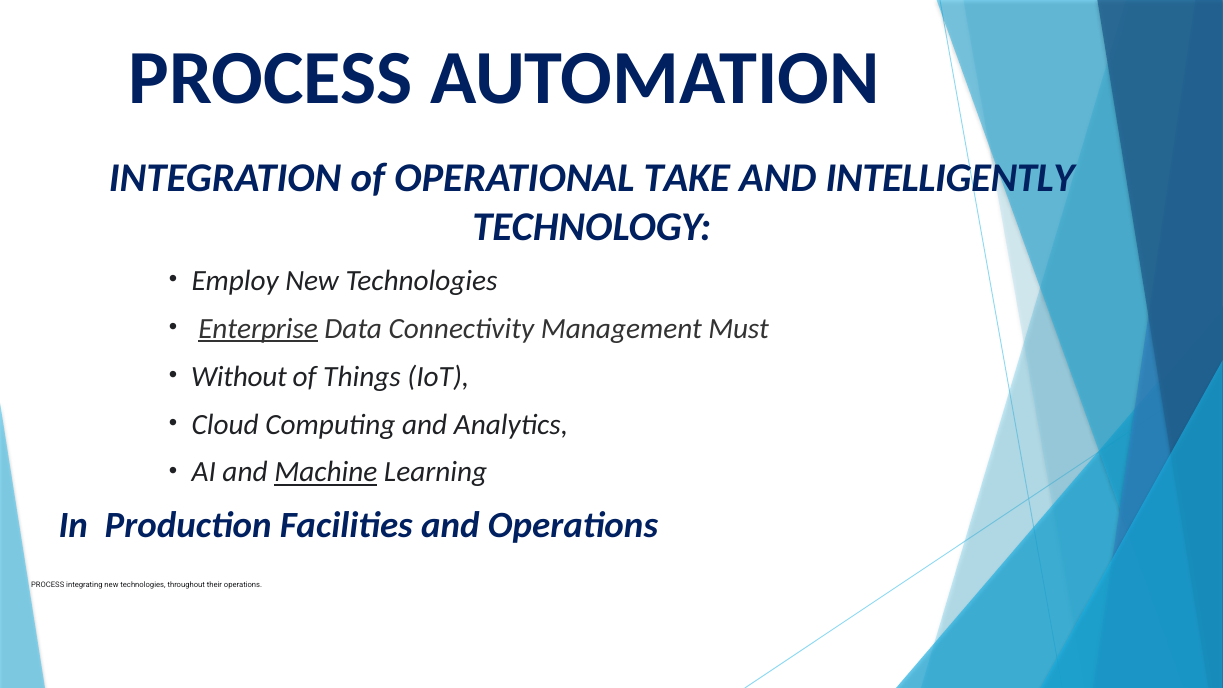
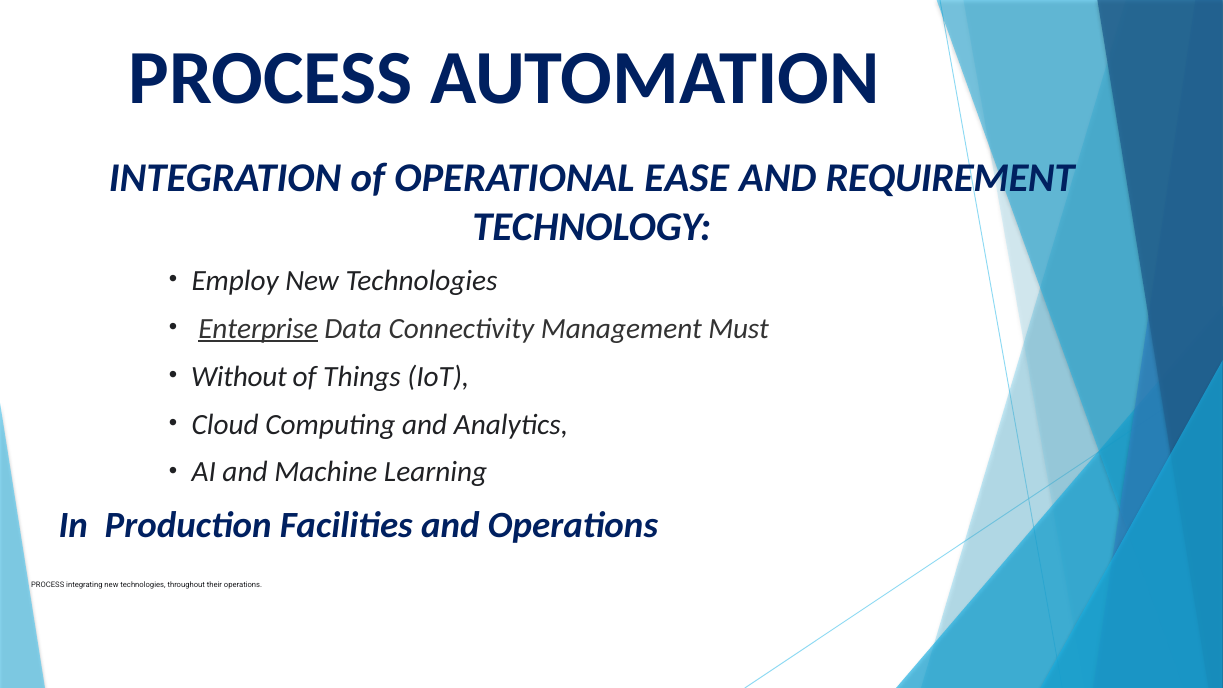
TAKE: TAKE -> EASE (687, 178)
INTELLIGENTLY: INTELLIGENTLY -> REQUIREMENT (950, 178)
Machine underline: present -> none (326, 472)
